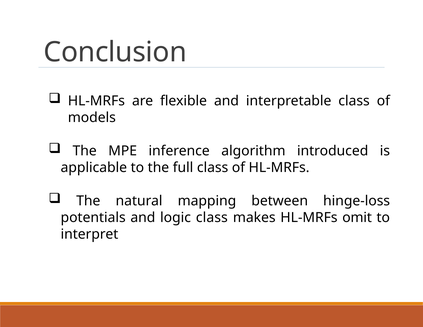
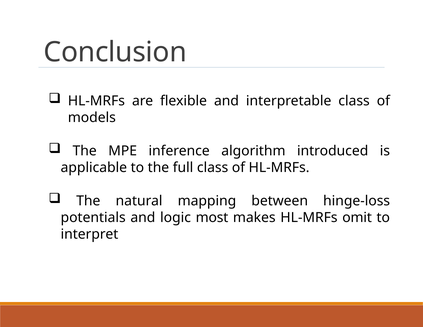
logic class: class -> most (212, 217)
